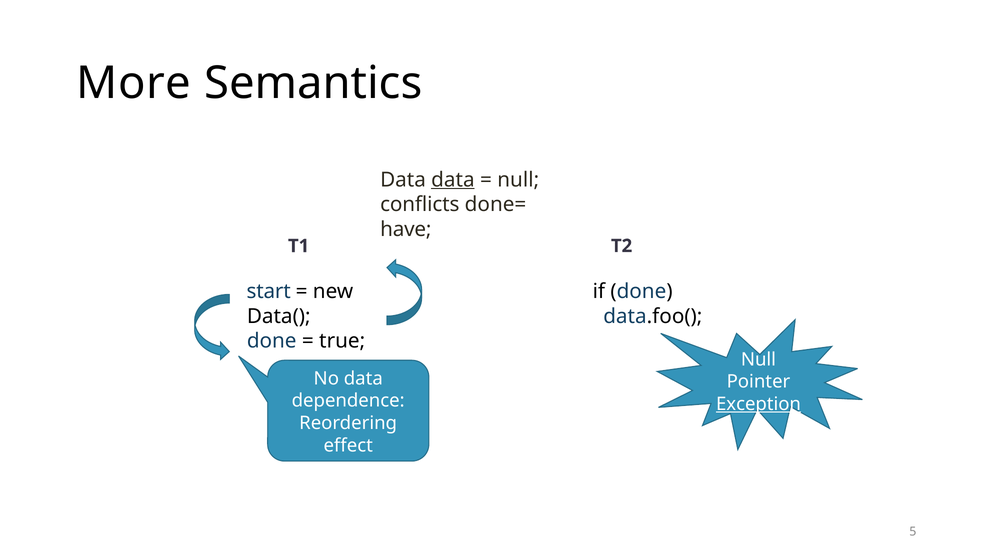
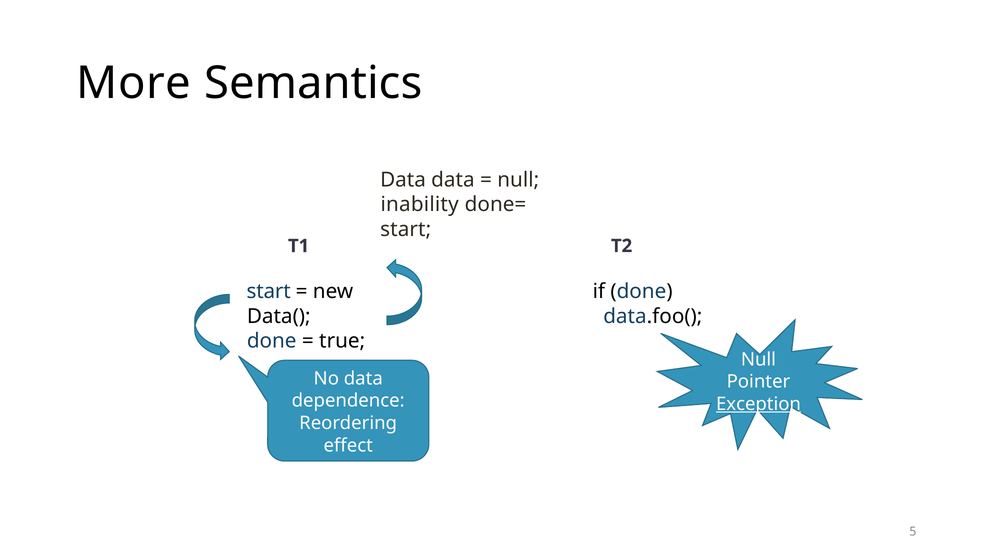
data underline: present -> none (453, 180)
conflicts: conflicts -> inability (420, 205)
have: have -> start (406, 229)
